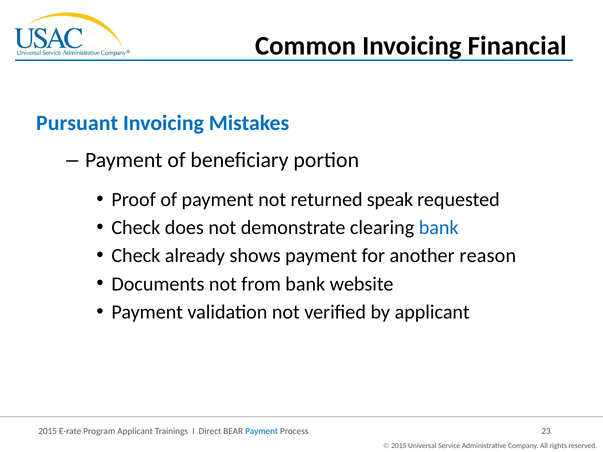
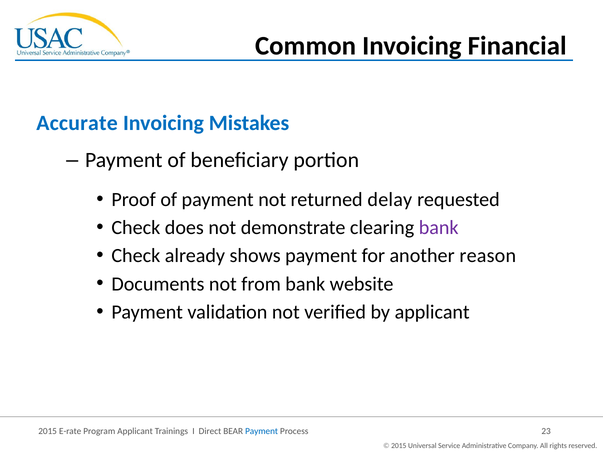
Pursuant: Pursuant -> Accurate (77, 123)
speak: speak -> delay (390, 200)
bank colour: blue -> purple (439, 228)
